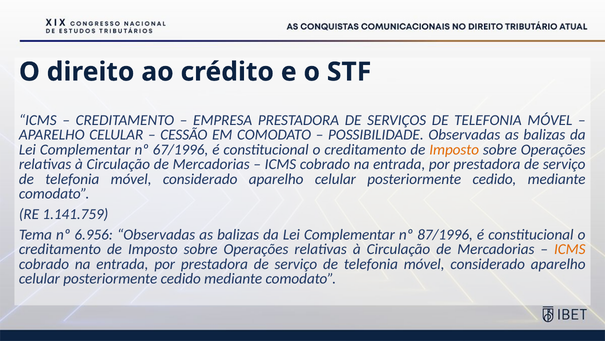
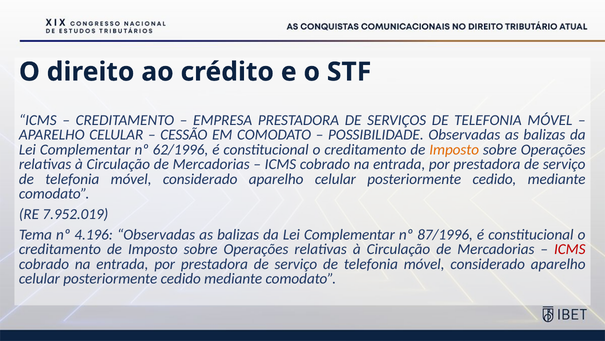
67/1996: 67/1996 -> 62/1996 (181, 149)
1.141.759: 1.141.759 -> 7.952.019 (75, 214)
6.956: 6.956 -> 4.196 (94, 234)
ICMS colour: orange -> red (570, 249)
